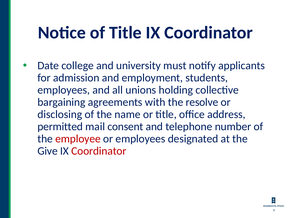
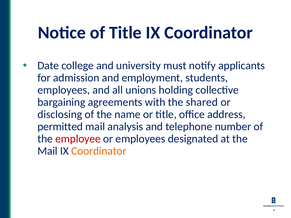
resolve: resolve -> shared (202, 102)
consent: consent -> analysis (125, 127)
Give: Give -> Mail (48, 151)
Coordinator colour: red -> orange (99, 151)
